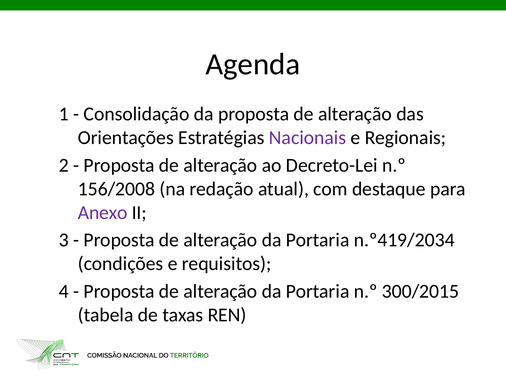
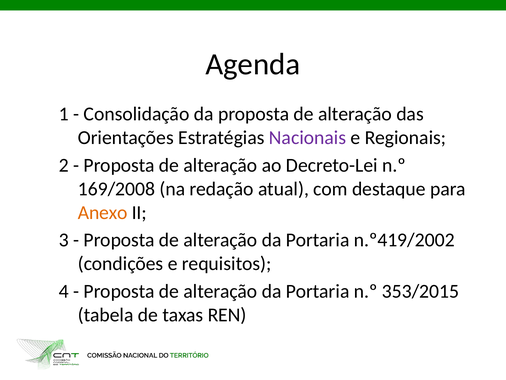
156/2008: 156/2008 -> 169/2008 (116, 189)
Anexo colour: purple -> orange (103, 212)
n.º419/2034: n.º419/2034 -> n.º419/2002 (404, 240)
300/2015: 300/2015 -> 353/2015 (420, 291)
